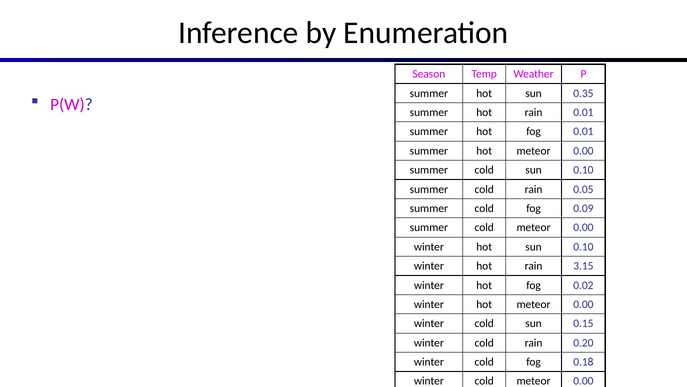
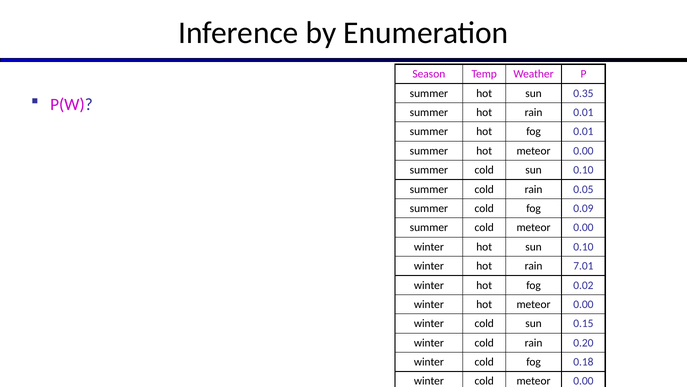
3.15: 3.15 -> 7.01 (583, 266)
